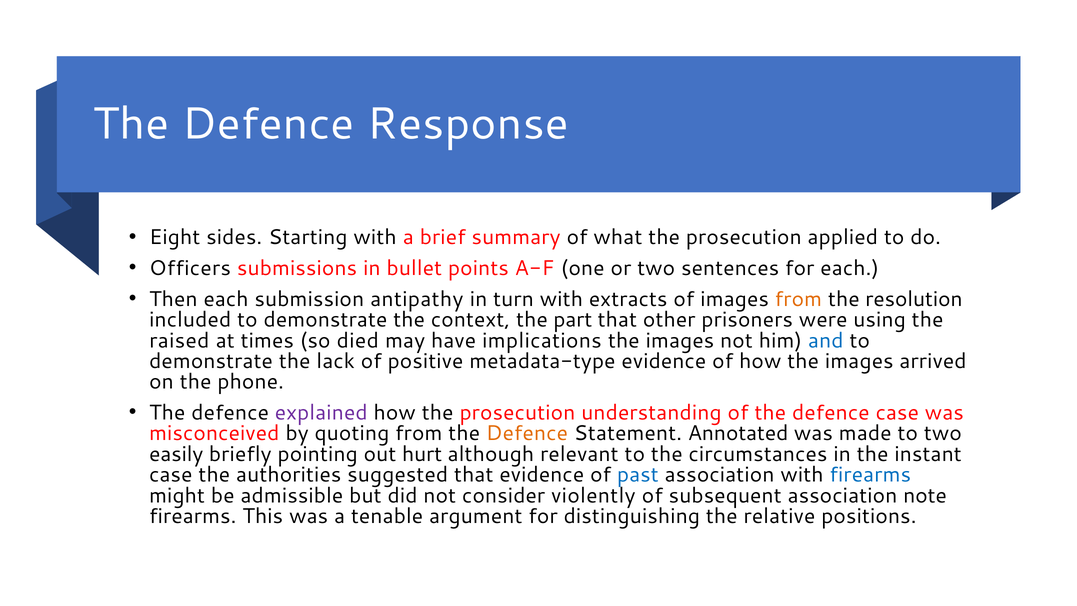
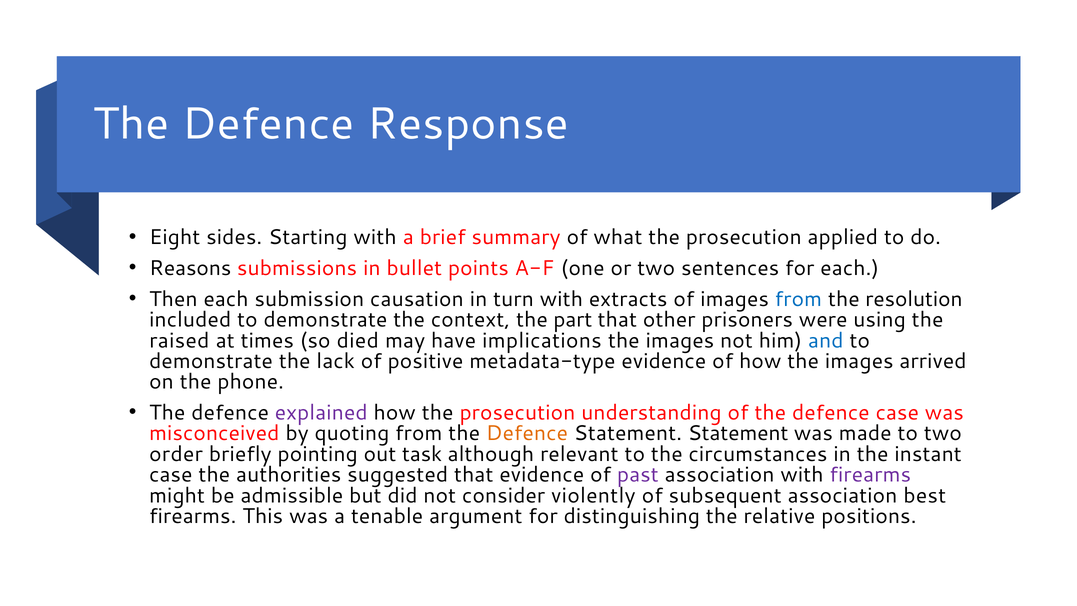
Officers: Officers -> Reasons (190, 268)
antipathy: antipathy -> causation (417, 299)
from colour: orange -> blue (798, 299)
Statement Annotated: Annotated -> Statement (738, 433)
easily: easily -> order (176, 454)
hurt: hurt -> task (422, 454)
past colour: blue -> purple (638, 475)
firearms colour: blue -> purple (870, 475)
note: note -> best (925, 495)
